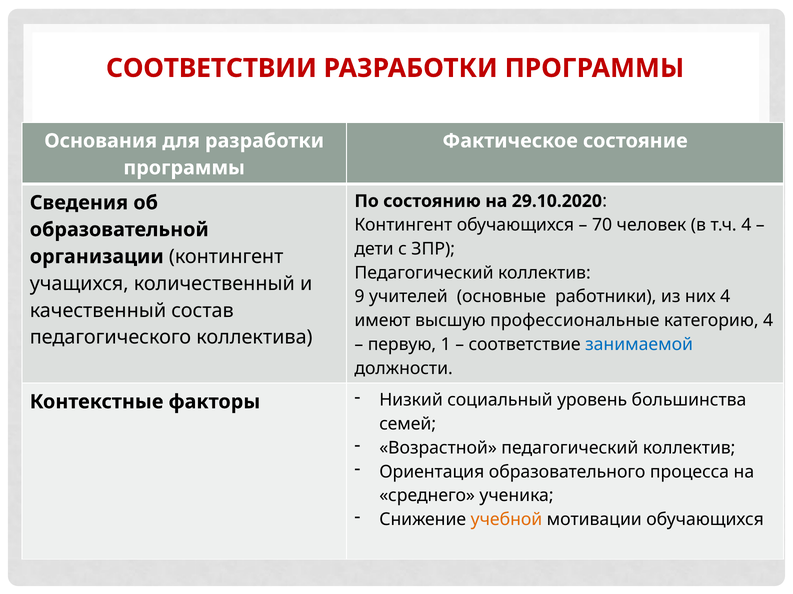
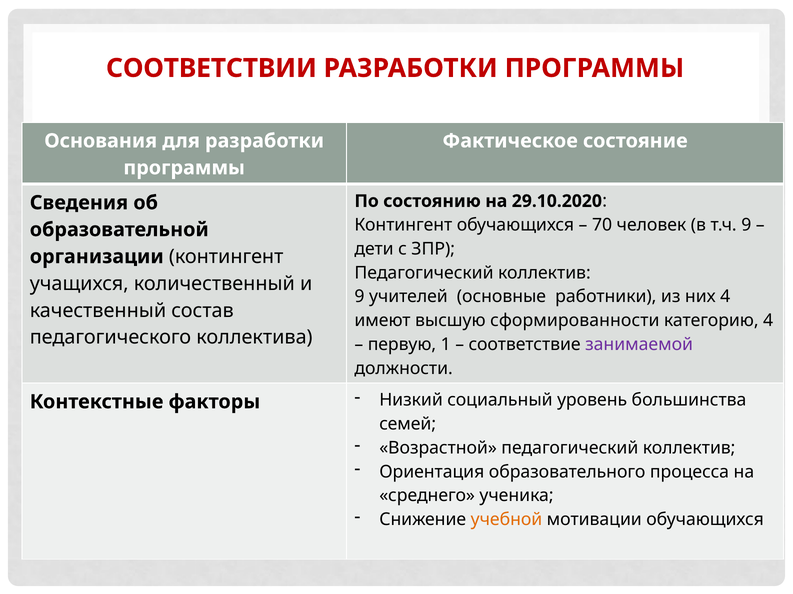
т.ч 4: 4 -> 9 (746, 225)
профессиональные: профессиональные -> сформированности (575, 321)
занимаемой colour: blue -> purple (639, 345)
